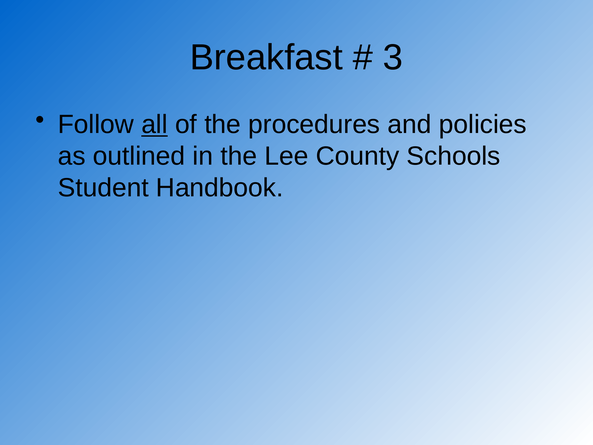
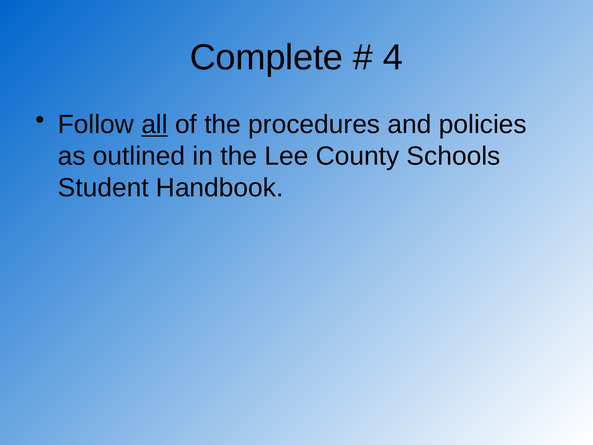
Breakfast: Breakfast -> Complete (266, 57)
3: 3 -> 4 (393, 57)
